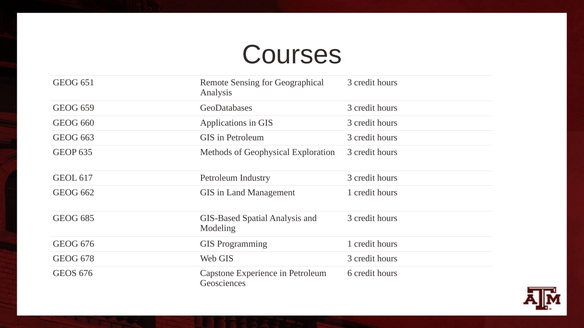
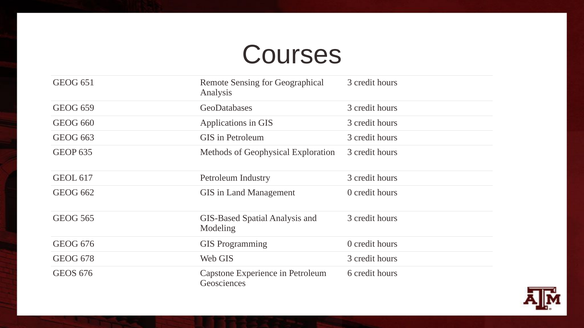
Management 1: 1 -> 0 (350, 193)
685: 685 -> 565 (87, 218)
Programming 1: 1 -> 0 (350, 244)
